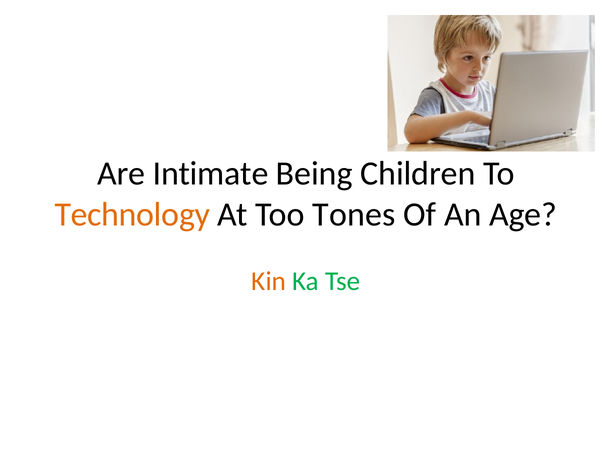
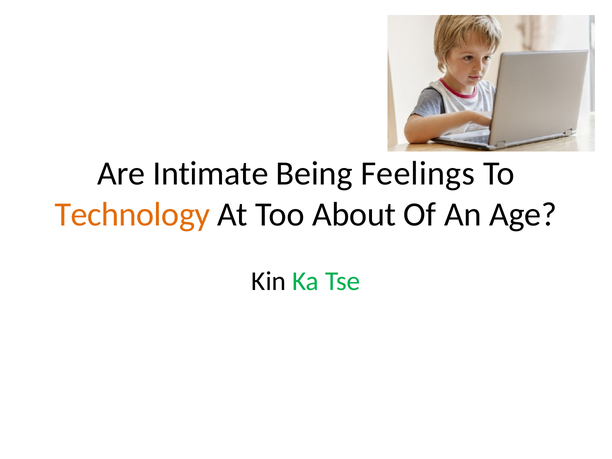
Children: Children -> Feelings (418, 174)
Tones: Tones -> About (354, 215)
Kin colour: orange -> black (269, 281)
